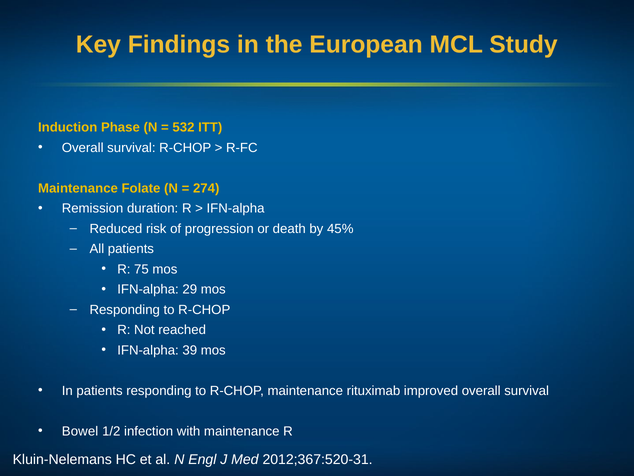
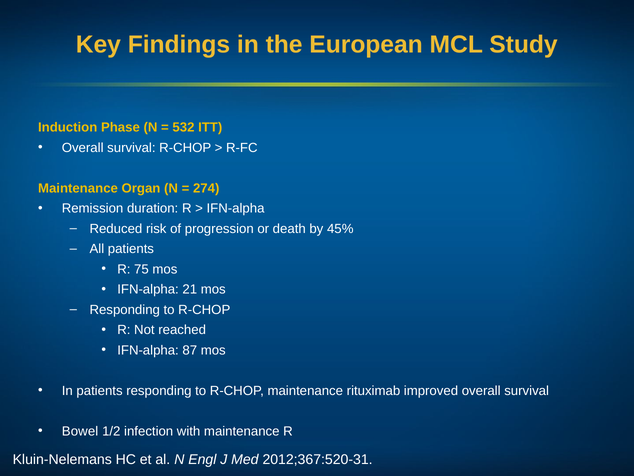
Folate: Folate -> Organ (141, 188)
29: 29 -> 21 (190, 289)
39: 39 -> 87 (190, 350)
